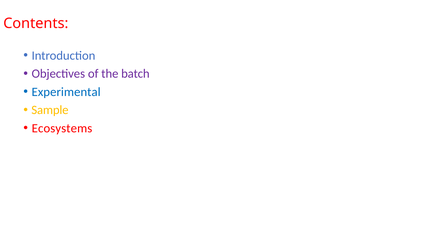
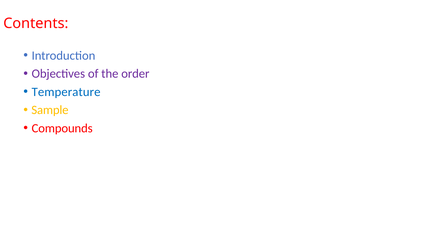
batch: batch -> order (135, 74)
Experimental: Experimental -> Temperature (66, 92)
Ecosystems: Ecosystems -> Compounds (62, 128)
